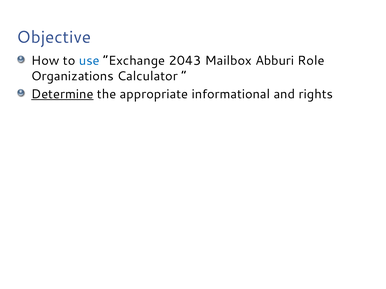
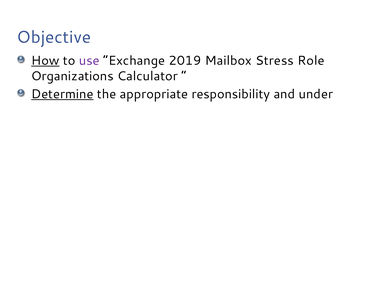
How underline: none -> present (45, 61)
use colour: blue -> purple (89, 61)
2043: 2043 -> 2019 (185, 61)
Abburi: Abburi -> Stress (275, 61)
informational: informational -> responsibility (231, 94)
rights: rights -> under (316, 94)
